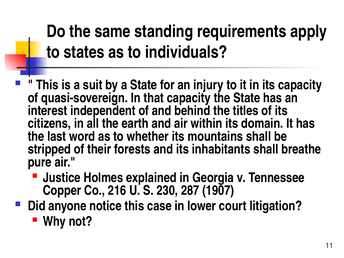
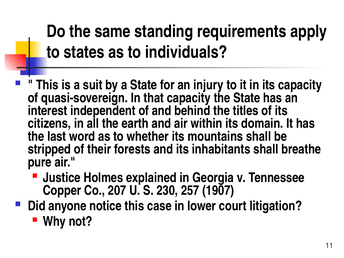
216: 216 -> 207 (117, 190)
287: 287 -> 257 (190, 190)
